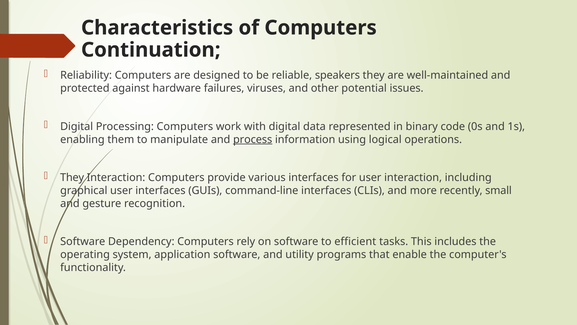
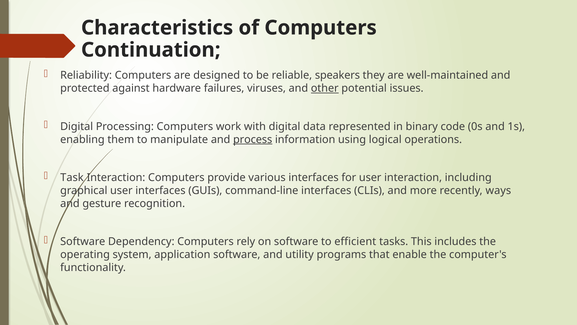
other underline: none -> present (325, 88)
They: They -> Task (72, 177)
small: small -> ways (498, 190)
